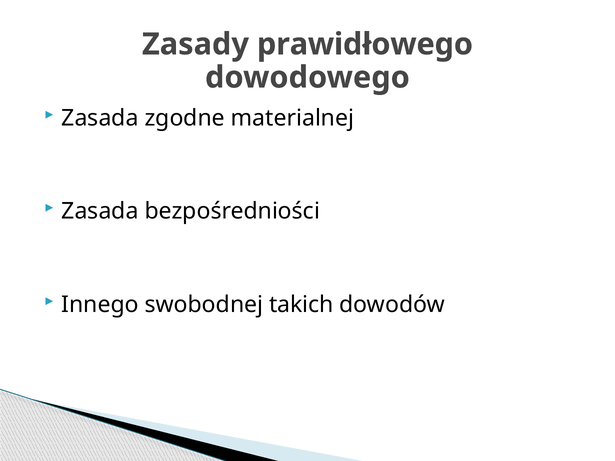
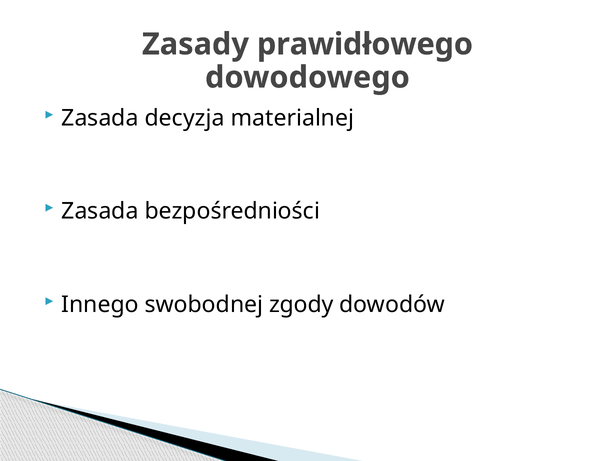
zgodne: zgodne -> decyzja (185, 118)
takich: takich -> zgody (301, 305)
